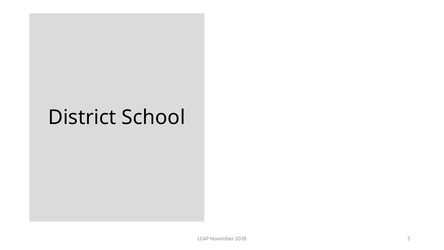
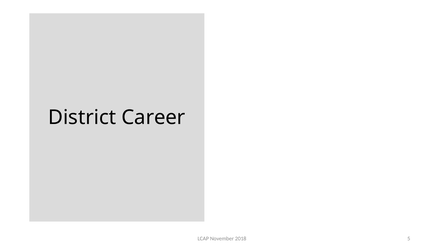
School: School -> Career (153, 117)
